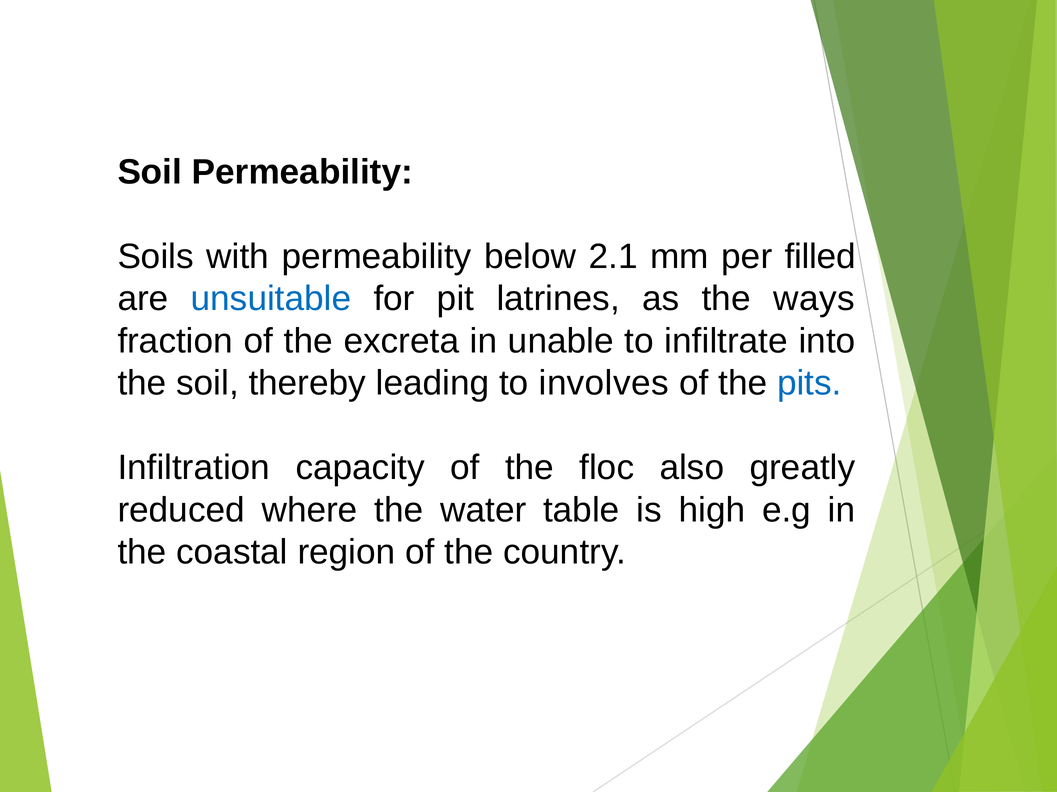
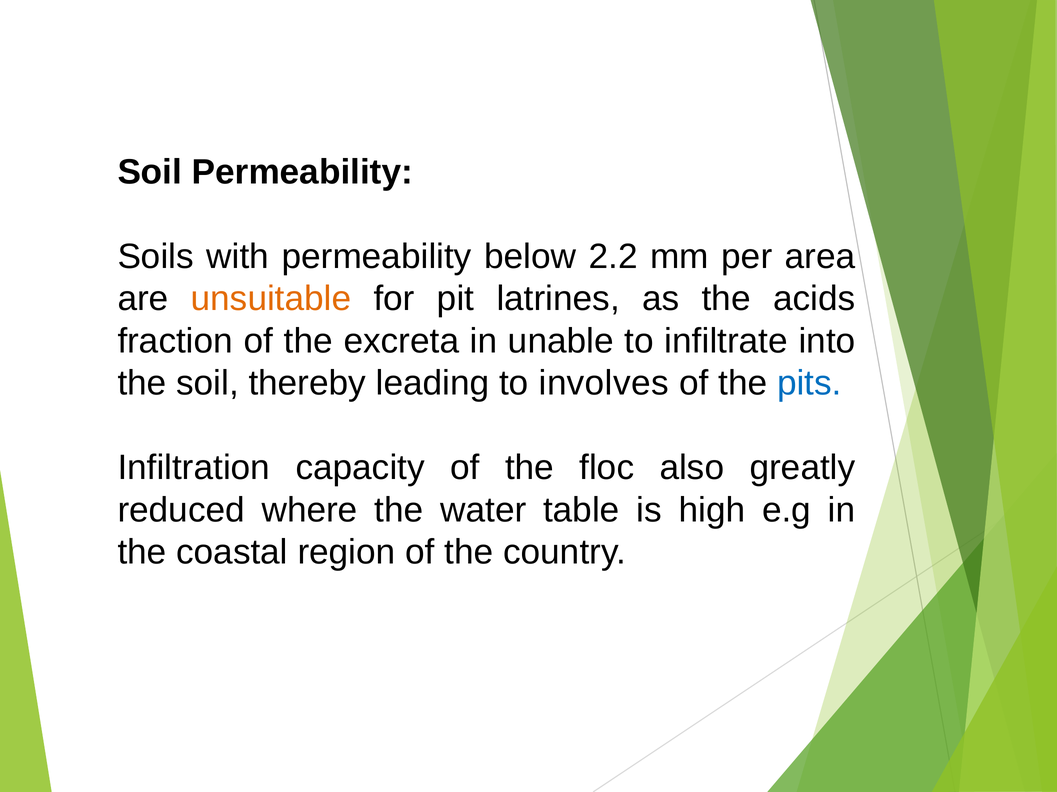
2.1: 2.1 -> 2.2 (613, 257)
filled: filled -> area (820, 257)
unsuitable colour: blue -> orange (271, 299)
ways: ways -> acids (814, 299)
